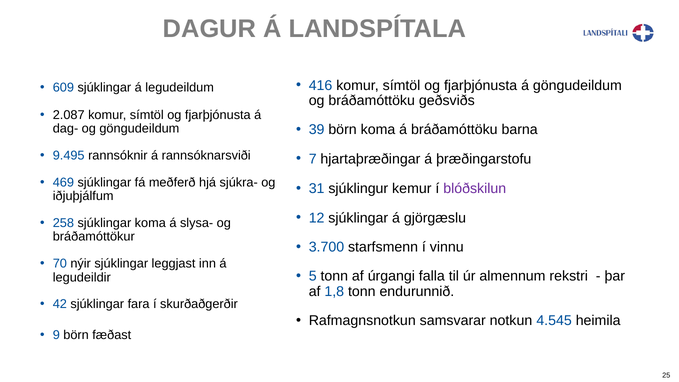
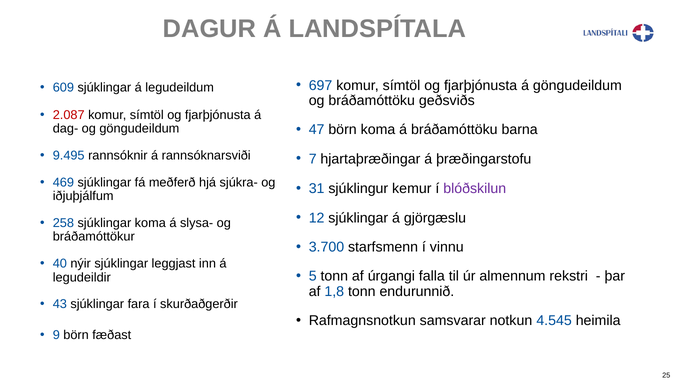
416: 416 -> 697 (321, 85)
2.087 colour: black -> red (69, 115)
39: 39 -> 47 (317, 130)
70: 70 -> 40 (60, 264)
42: 42 -> 43 (60, 304)
